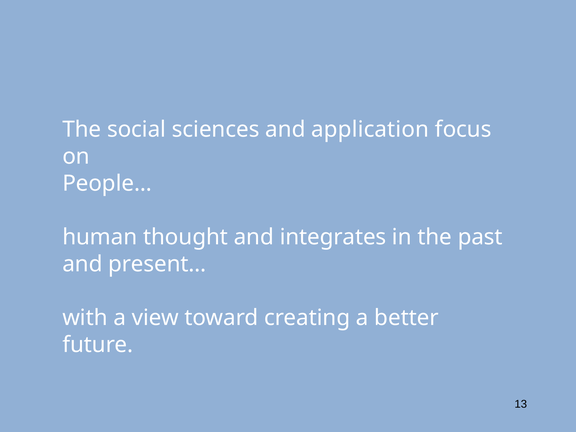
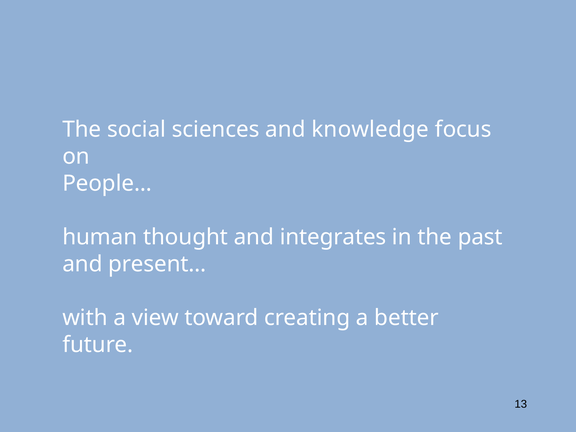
application: application -> knowledge (370, 130)
